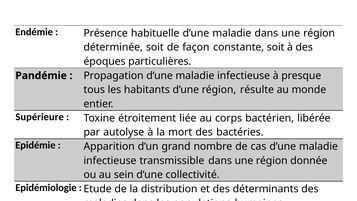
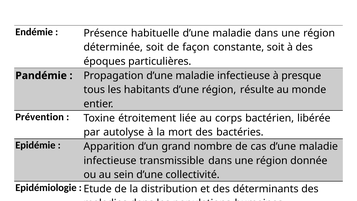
Supérieure: Supérieure -> Prévention (40, 117)
